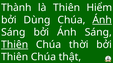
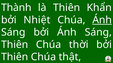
Hiểm: Hiểm -> Khẩn (99, 8)
Dùng: Dùng -> Nhiệt (37, 20)
Thiên underline: present -> none (15, 45)
